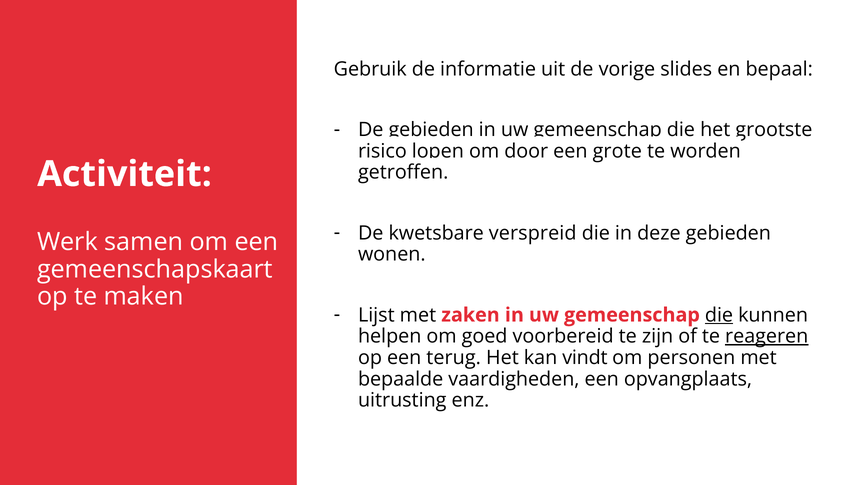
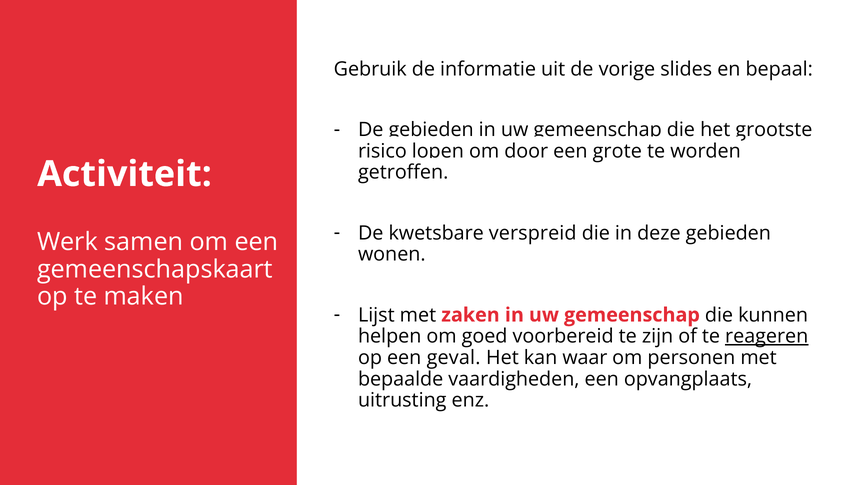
die underline: present -> none (719, 315)
terug: terug -> geval (454, 358)
vindt: vindt -> waar (585, 358)
